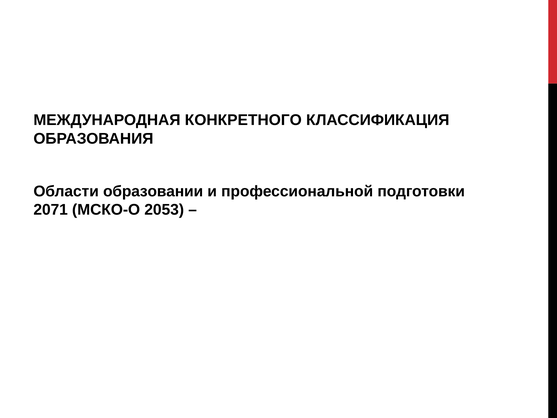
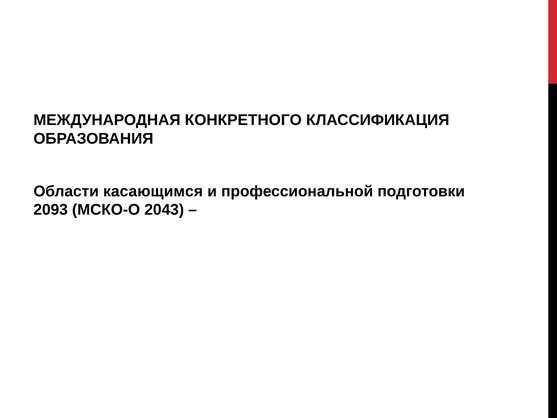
образовании: образовании -> касающимся (153, 191)
2071: 2071 -> 2093 (51, 210)
2053: 2053 -> 2043 (164, 210)
